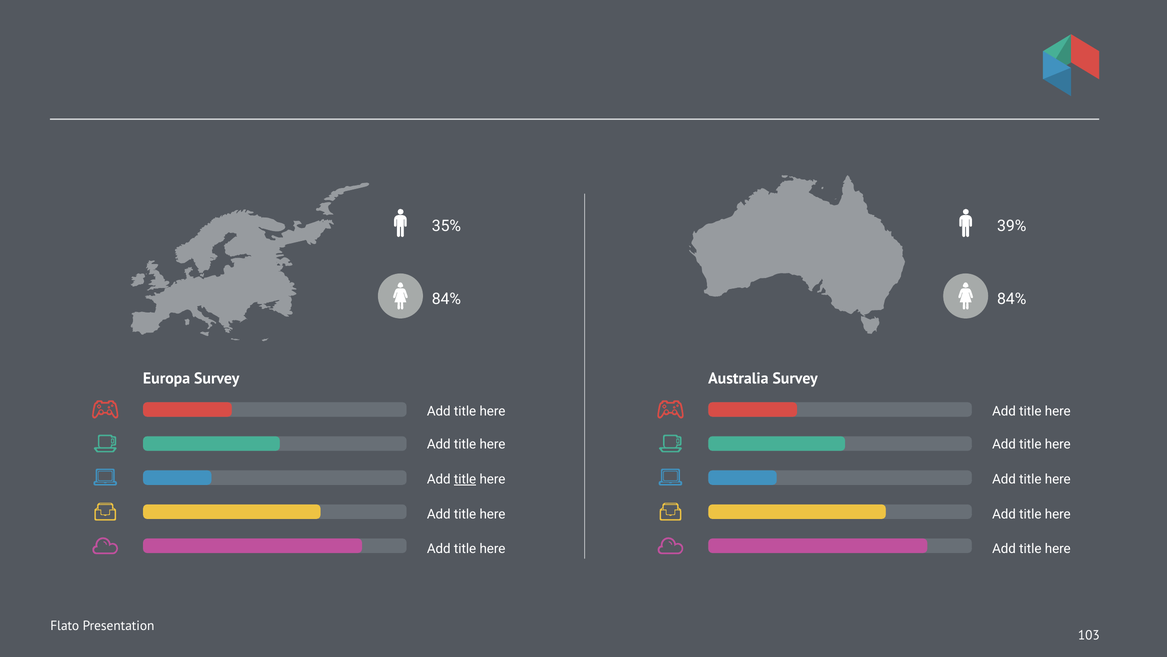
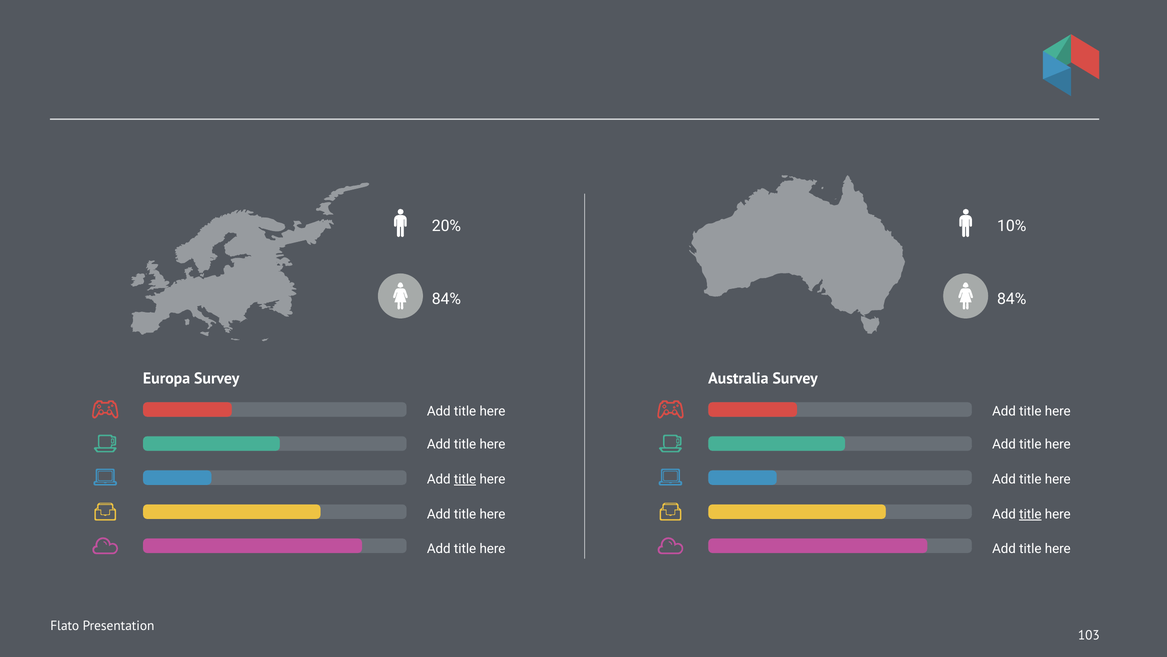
35%: 35% -> 20% (446, 226)
39%: 39% -> 10% (1012, 226)
title underline: none -> present (1030, 514)
